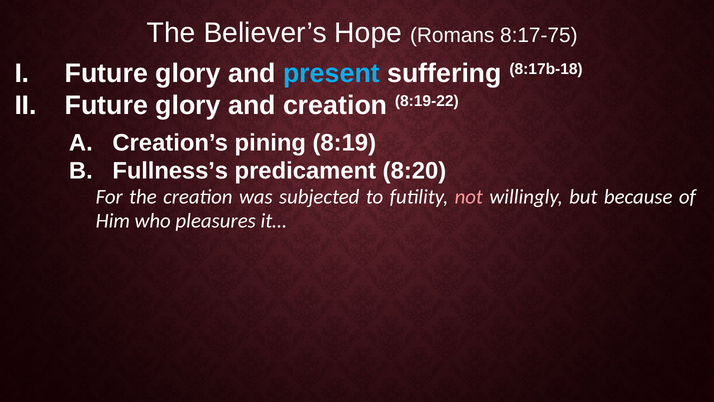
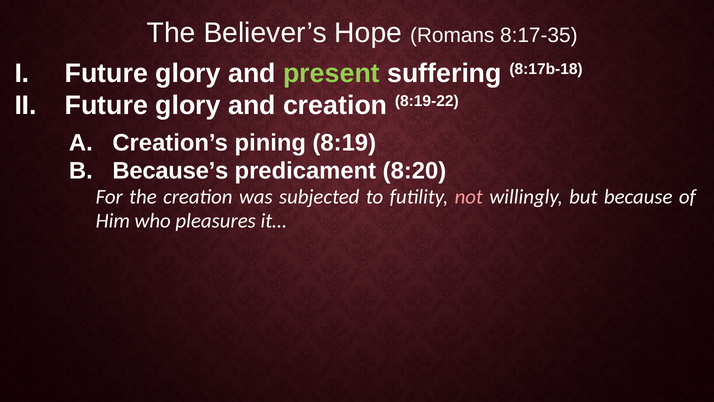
8:17-75: 8:17-75 -> 8:17-35 (539, 35)
present colour: light blue -> light green (331, 73)
Fullness’s: Fullness’s -> Because’s (170, 171)
